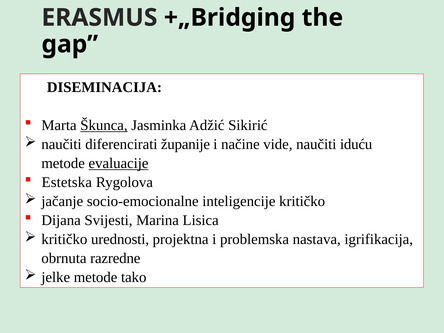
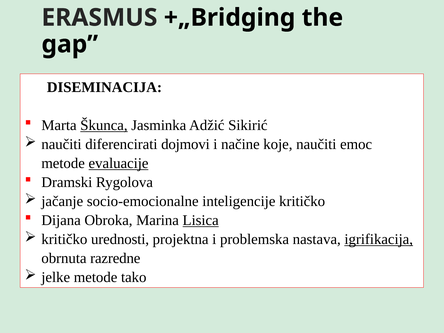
županije: županije -> dojmovi (185, 144)
vide: vide -> koje (278, 144)
iduću: iduću -> emoc (356, 144)
Estetska: Estetska -> Dramski (67, 182)
Svijesti: Svijesti -> Obroka (108, 220)
Lisica underline: none -> present (201, 220)
igrifikacija underline: none -> present (379, 239)
